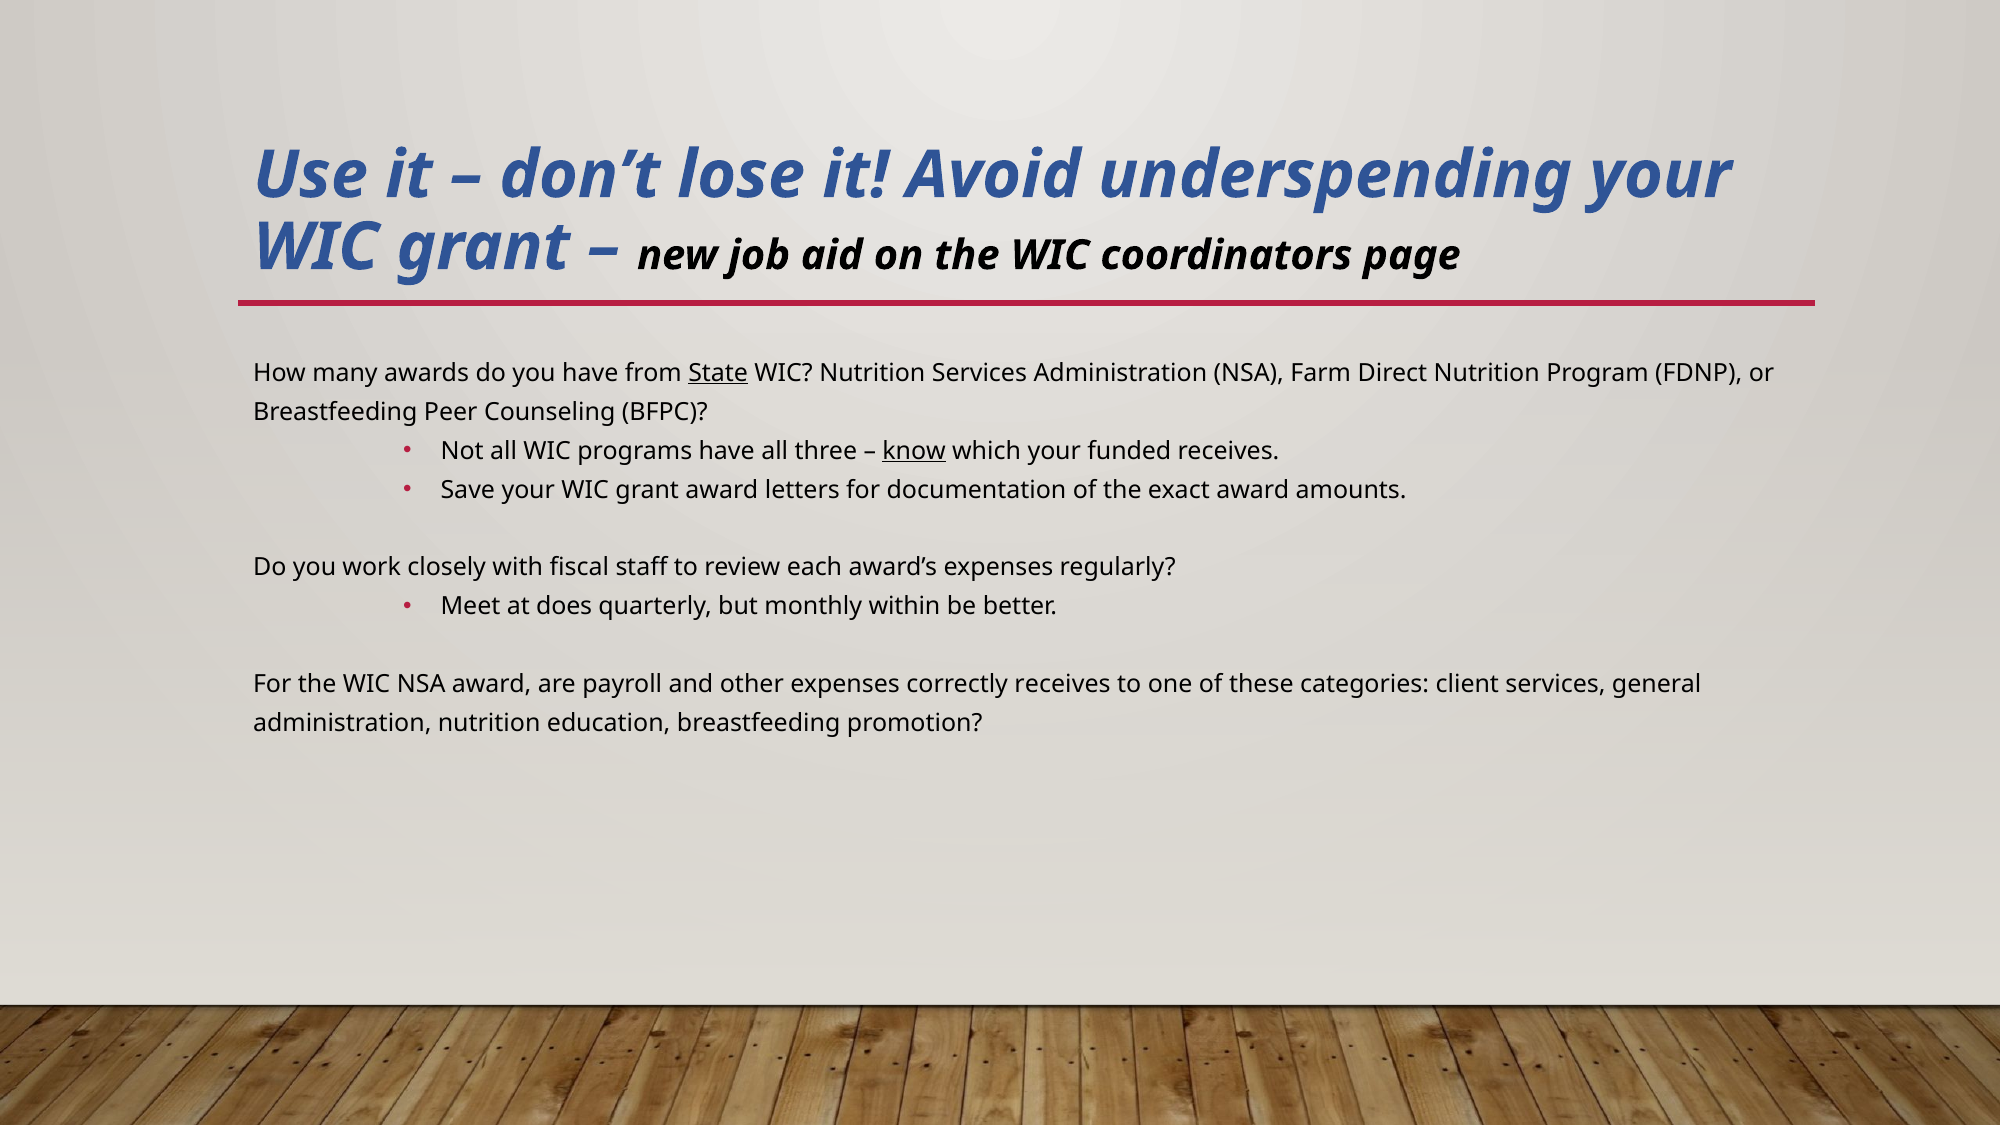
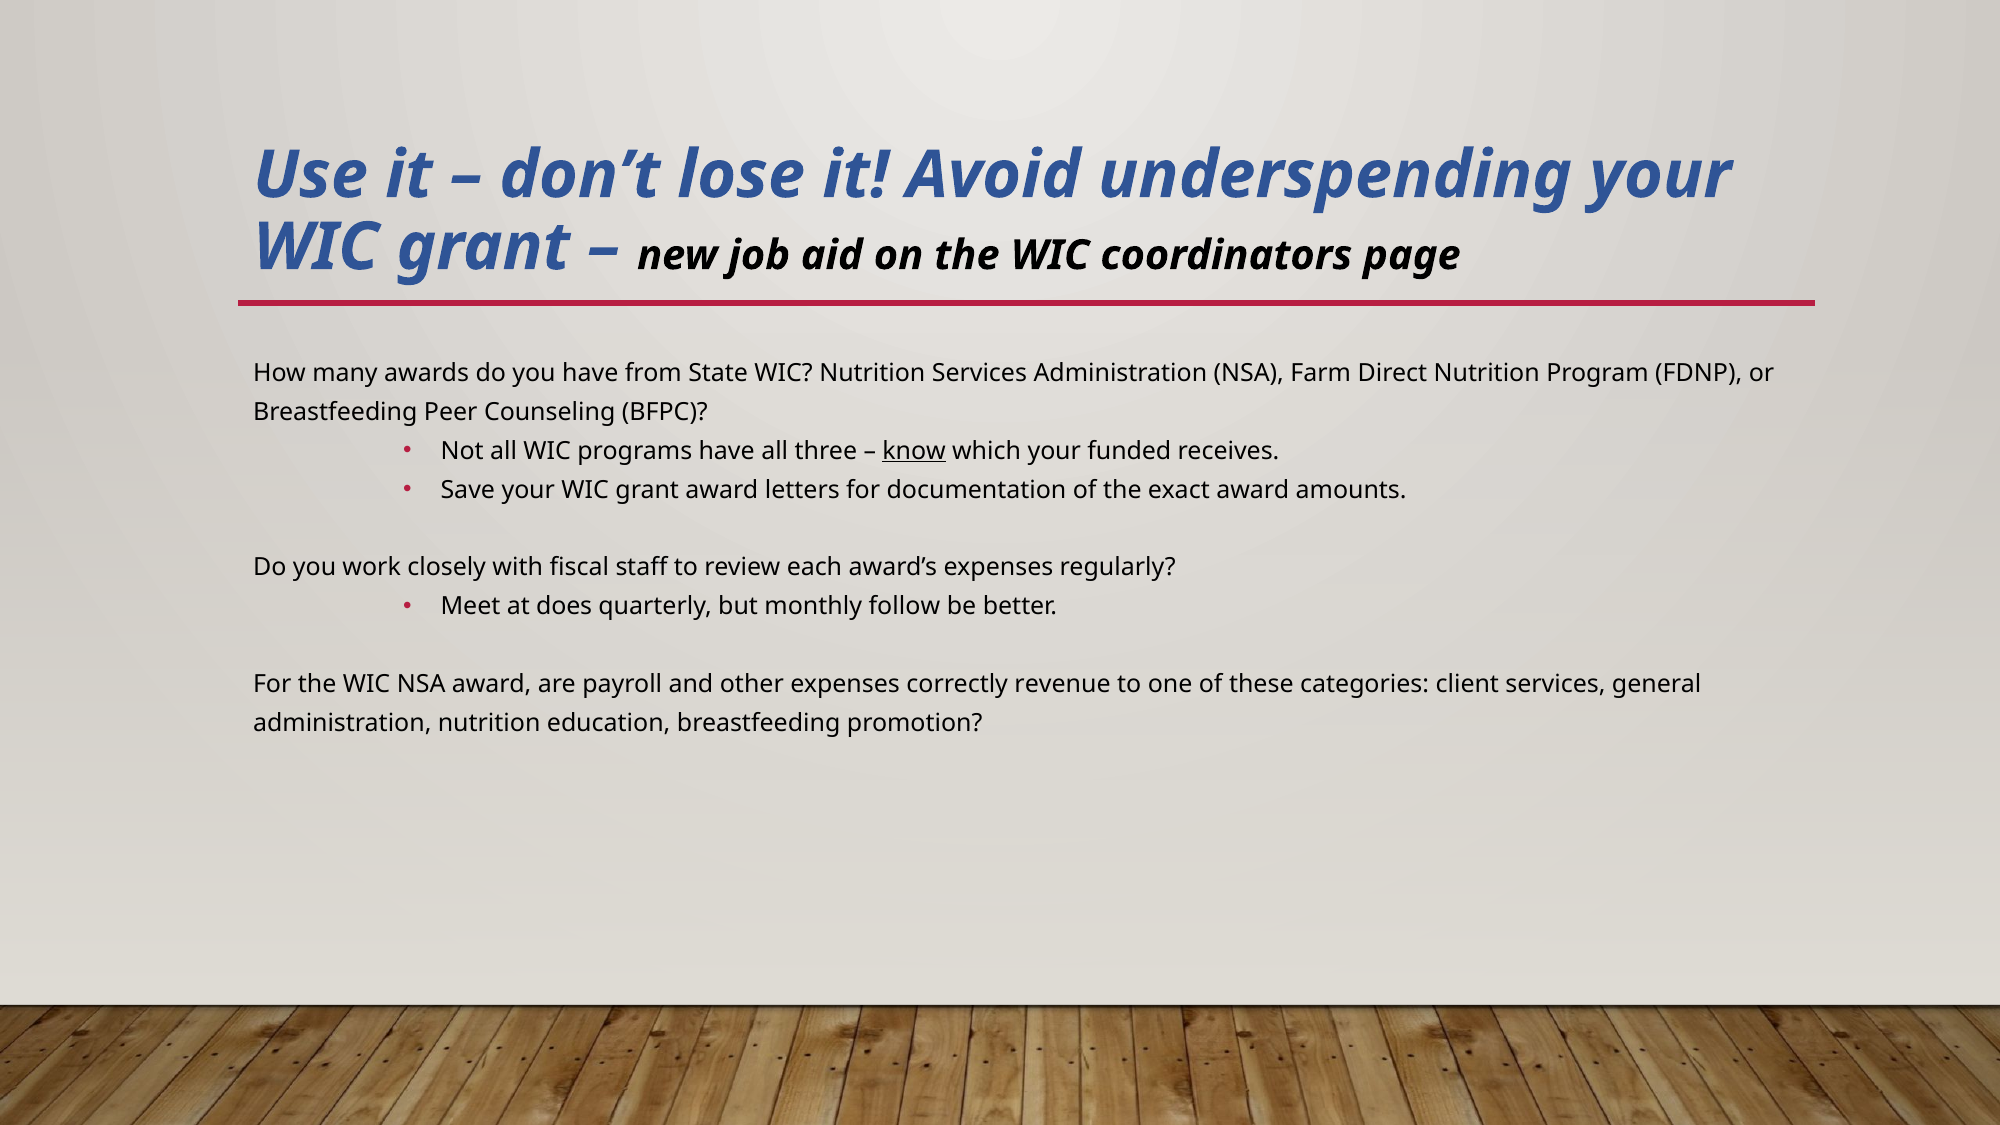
State underline: present -> none (718, 373)
within: within -> follow (904, 607)
correctly receives: receives -> revenue (1063, 685)
